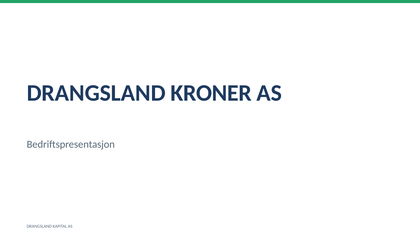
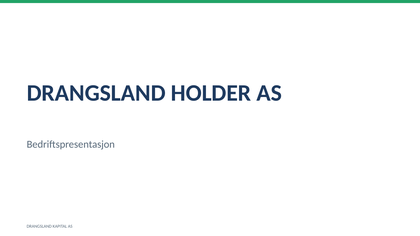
KRONER: KRONER -> HOLDER (211, 93)
